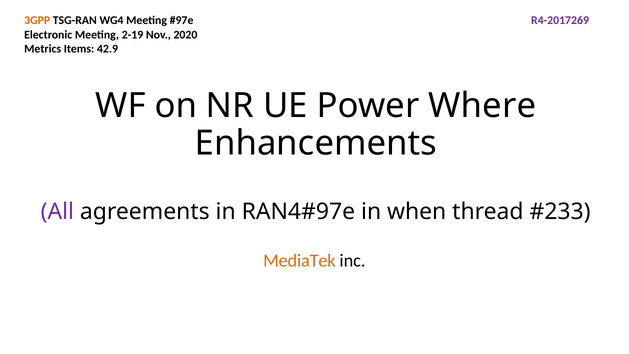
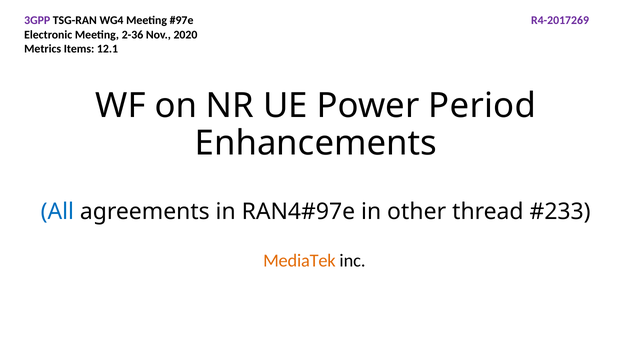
3GPP colour: orange -> purple (37, 20)
2-19: 2-19 -> 2-36 (133, 35)
42.9: 42.9 -> 12.1 (108, 49)
Where: Where -> Period (482, 106)
All colour: purple -> blue (57, 212)
when: when -> other (417, 212)
